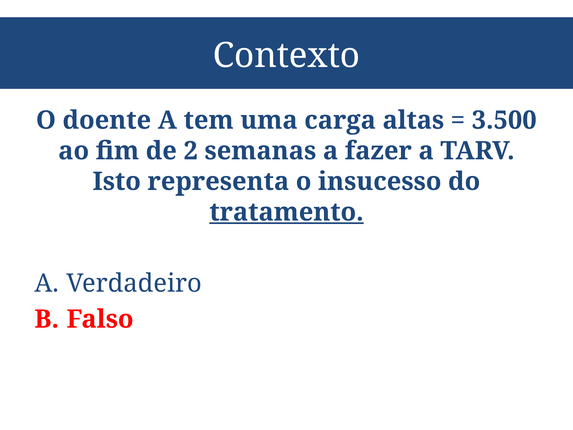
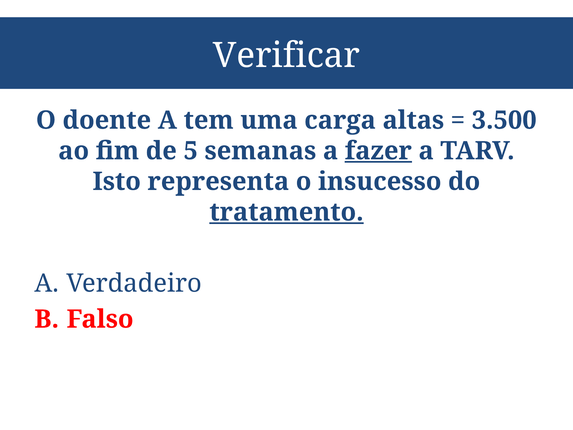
Contexto: Contexto -> Verificar (286, 55)
2: 2 -> 5 (191, 151)
fazer underline: none -> present (378, 151)
